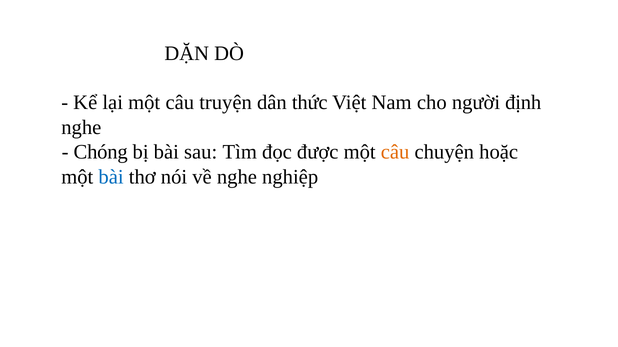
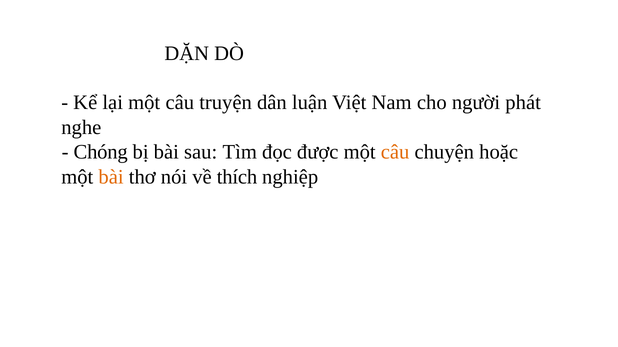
thức: thức -> luận (310, 103)
định: định -> phát (523, 103)
bài colour: blue -> orange (111, 177)
về nghe: nghe -> thích (237, 177)
